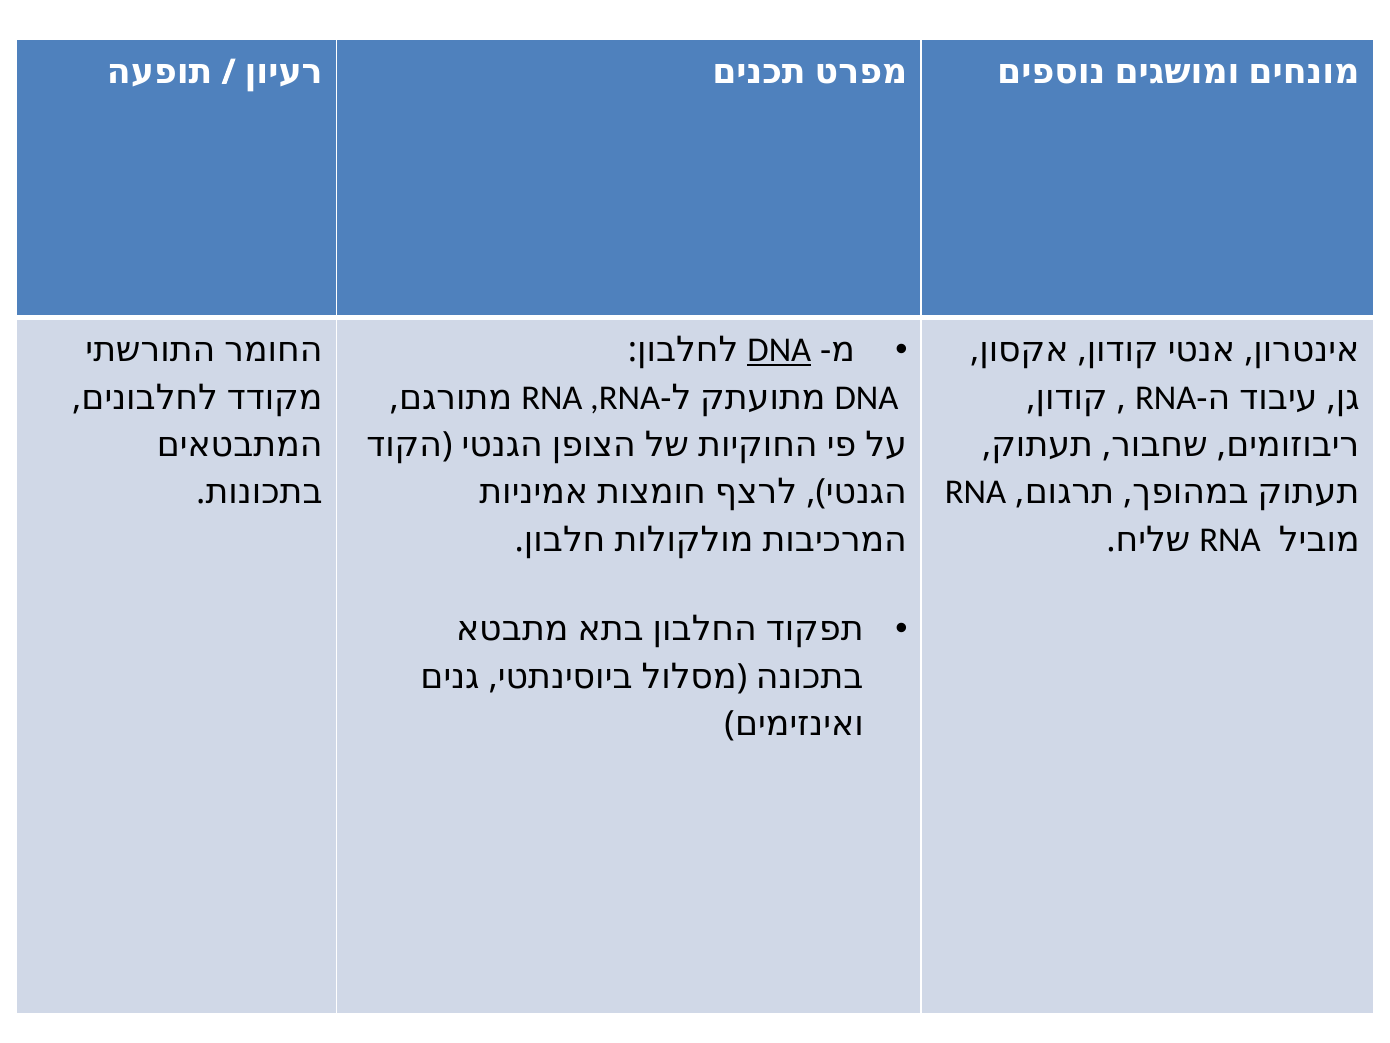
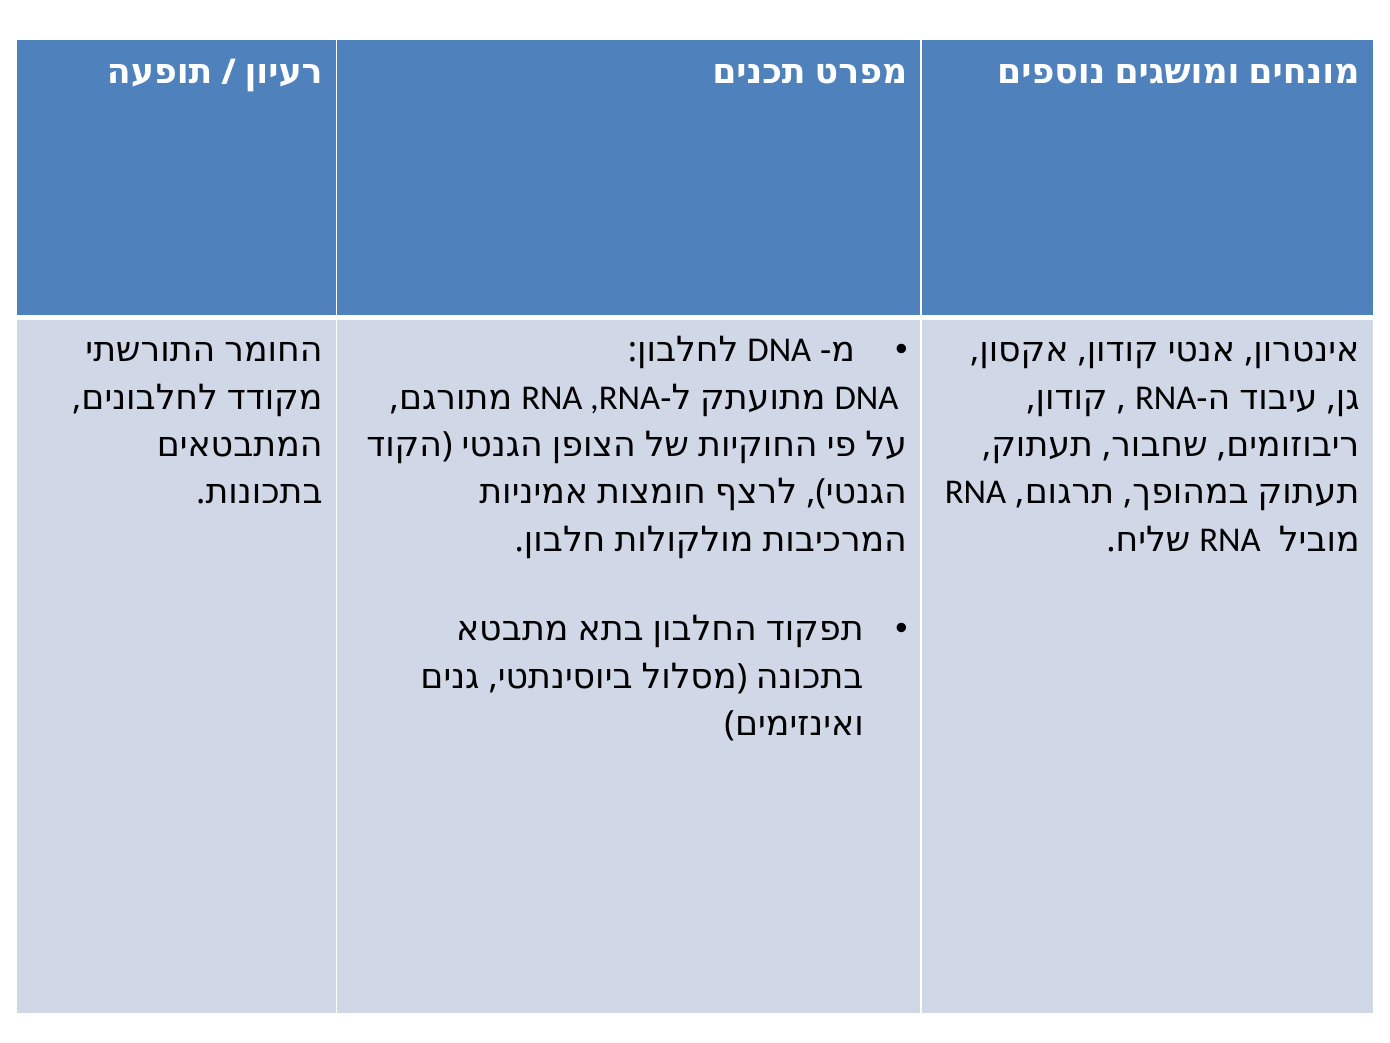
DNA underline: present -> none (779, 350)
